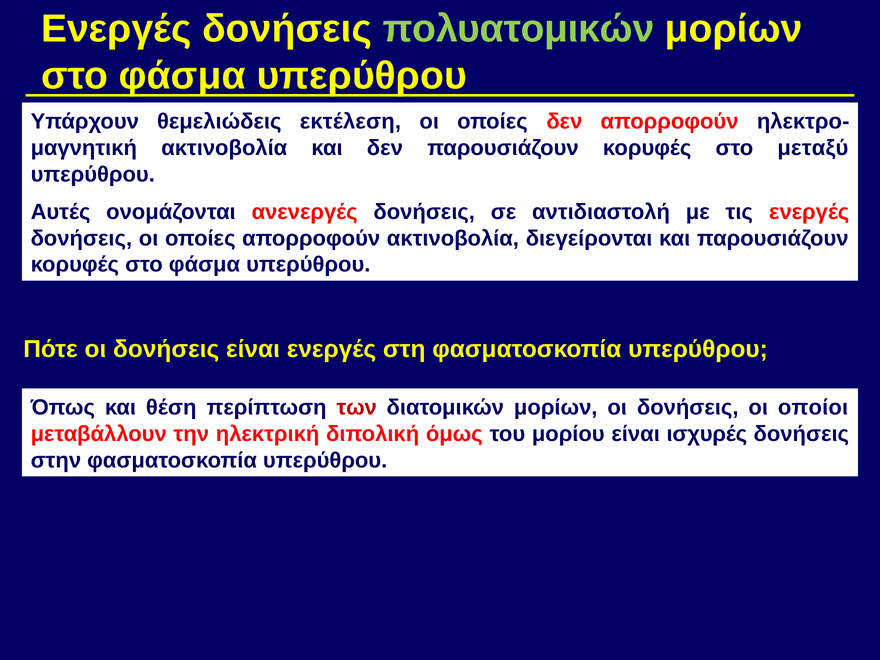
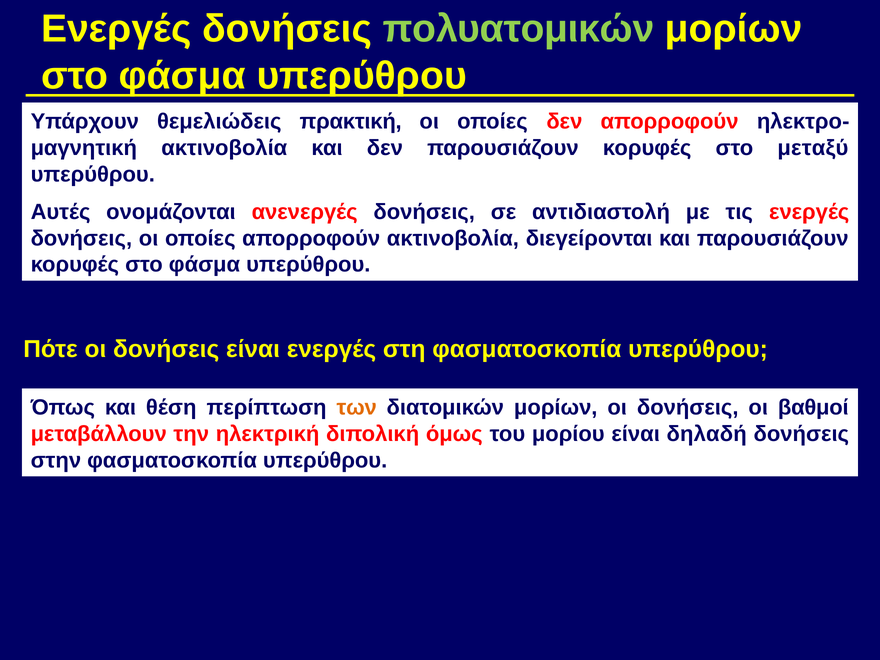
εκτέλεση: εκτέλεση -> πρακτική (351, 122)
των colour: red -> orange (357, 408)
οποίοι: οποίοι -> βαθμοί (813, 408)
ισχυρές: ισχυρές -> δηλαδή (707, 434)
